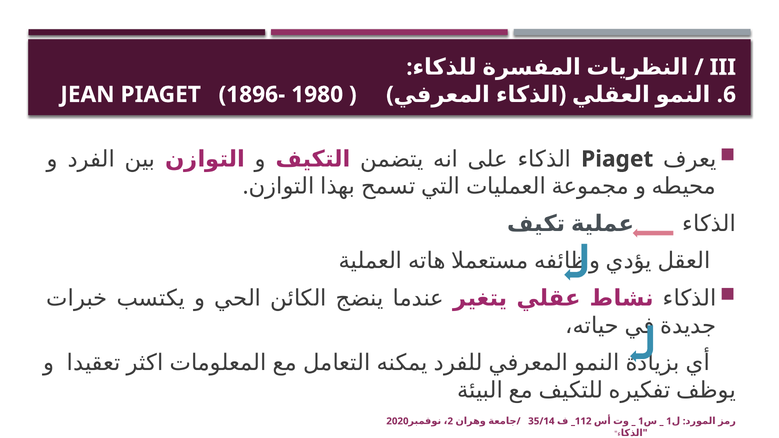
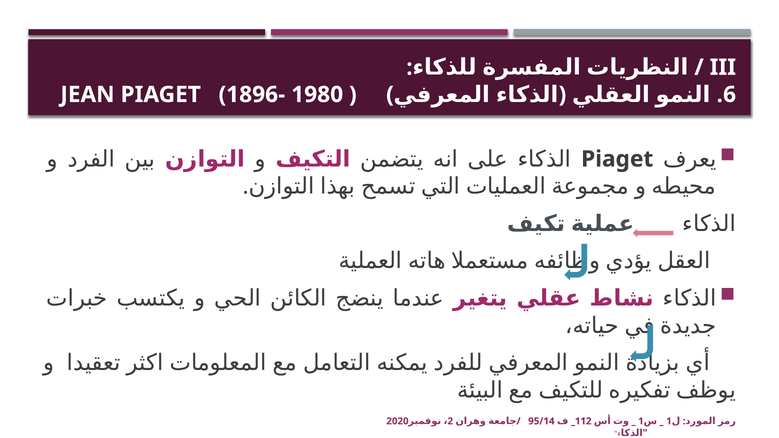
35/14: 35/14 -> 95/14 (541, 421)
